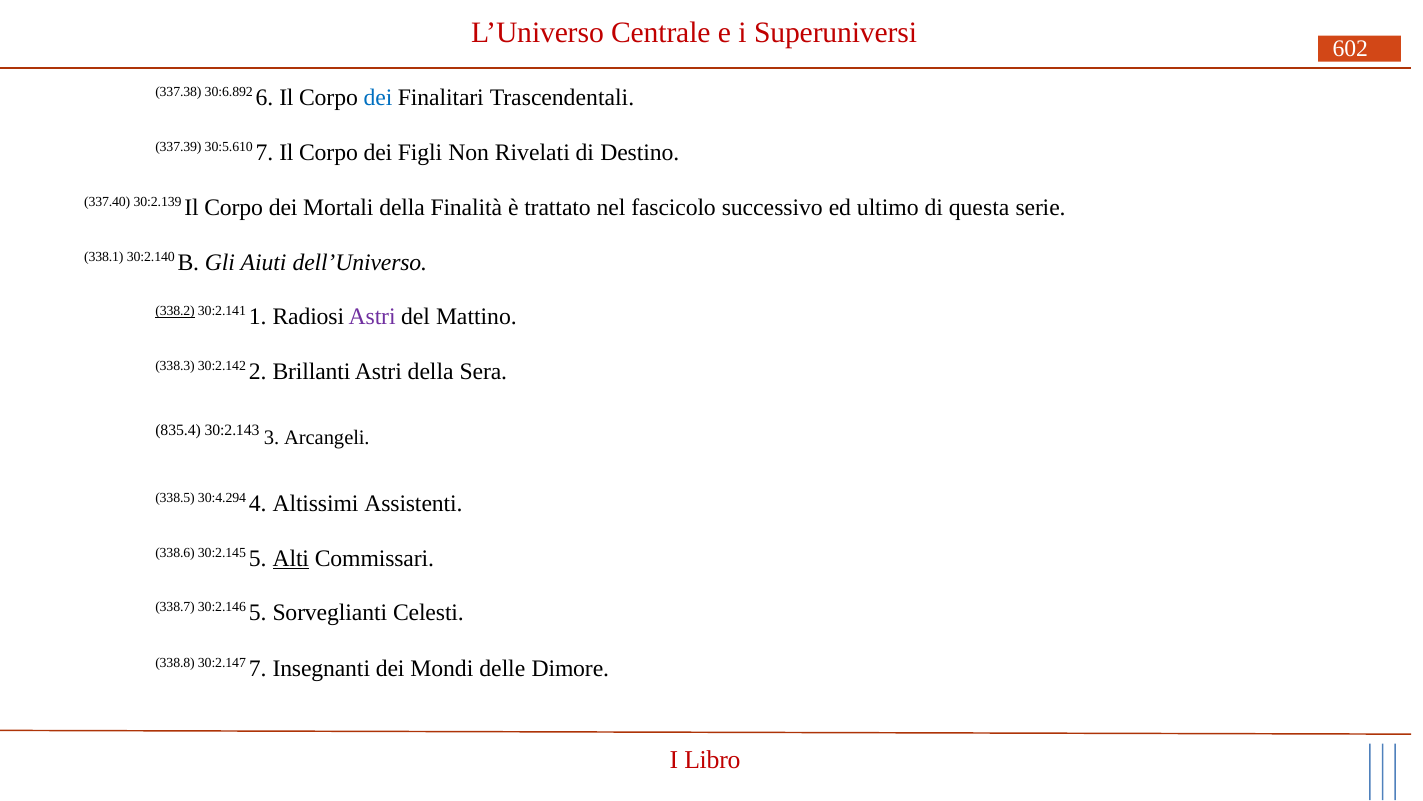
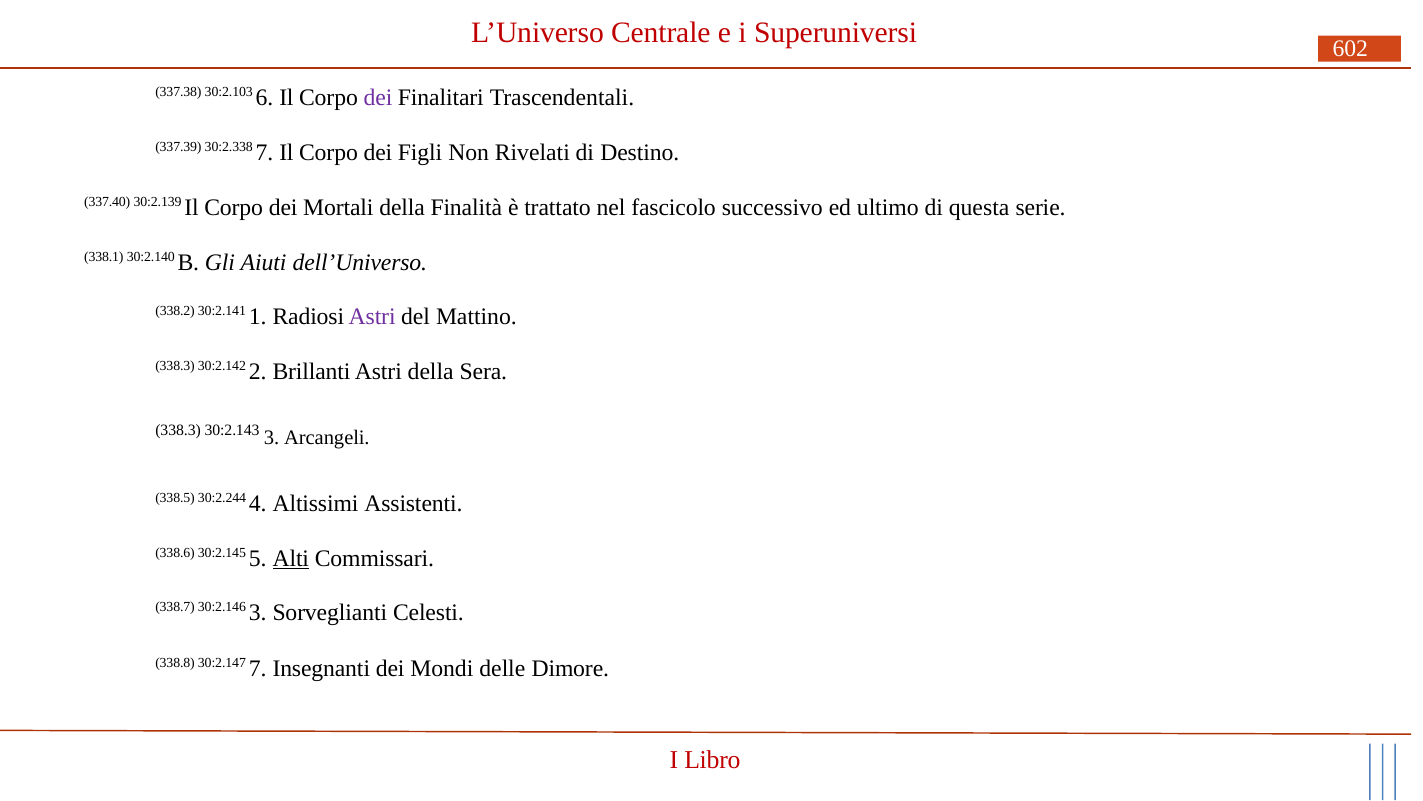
30:6.892: 30:6.892 -> 30:2.103 (229, 92)
dei colour: blue -> purple (378, 98)
30:5.610: 30:5.610 -> 30:2.338 (229, 147)
338.2 underline: present -> none (175, 312)
835.4: 835.4 -> 338.3 (178, 431)
30:4.294: 30:4.294 -> 30:2.244 (222, 498)
30:2.146 5: 5 -> 3 (258, 613)
